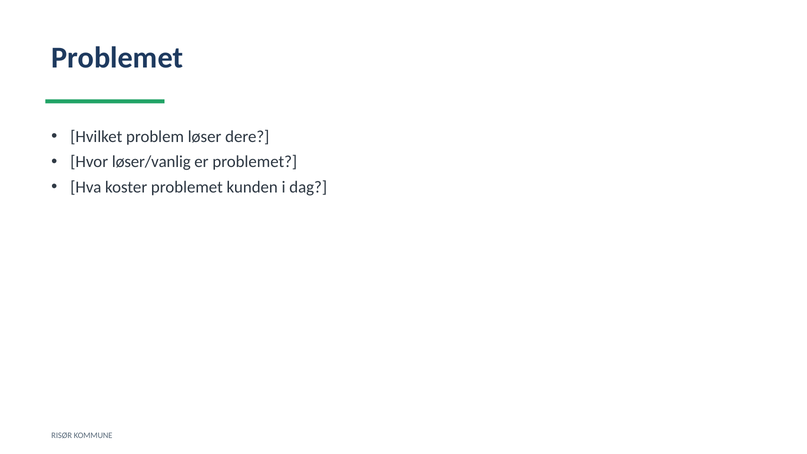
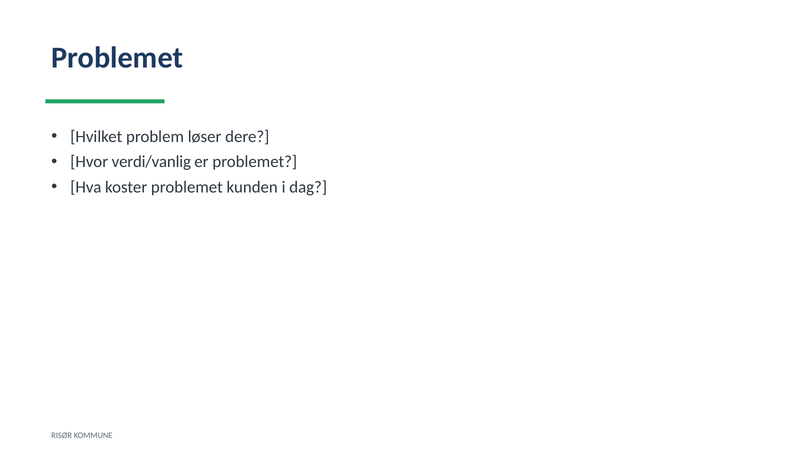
løser/vanlig: løser/vanlig -> verdi/vanlig (151, 162)
